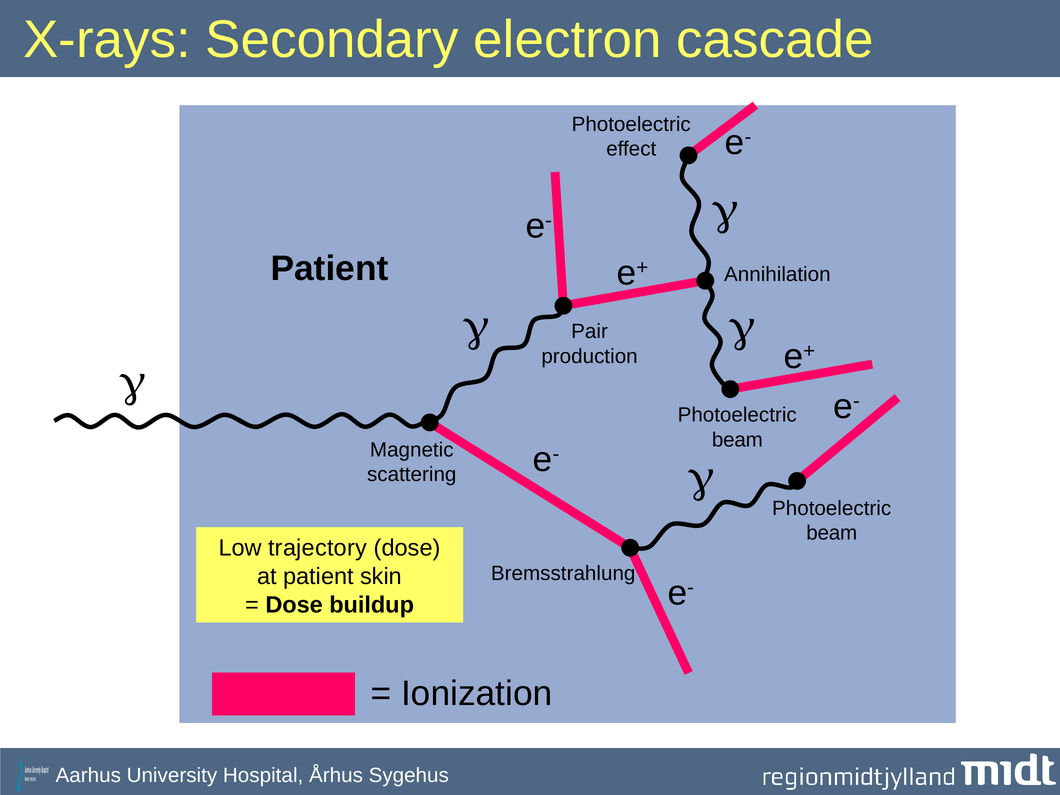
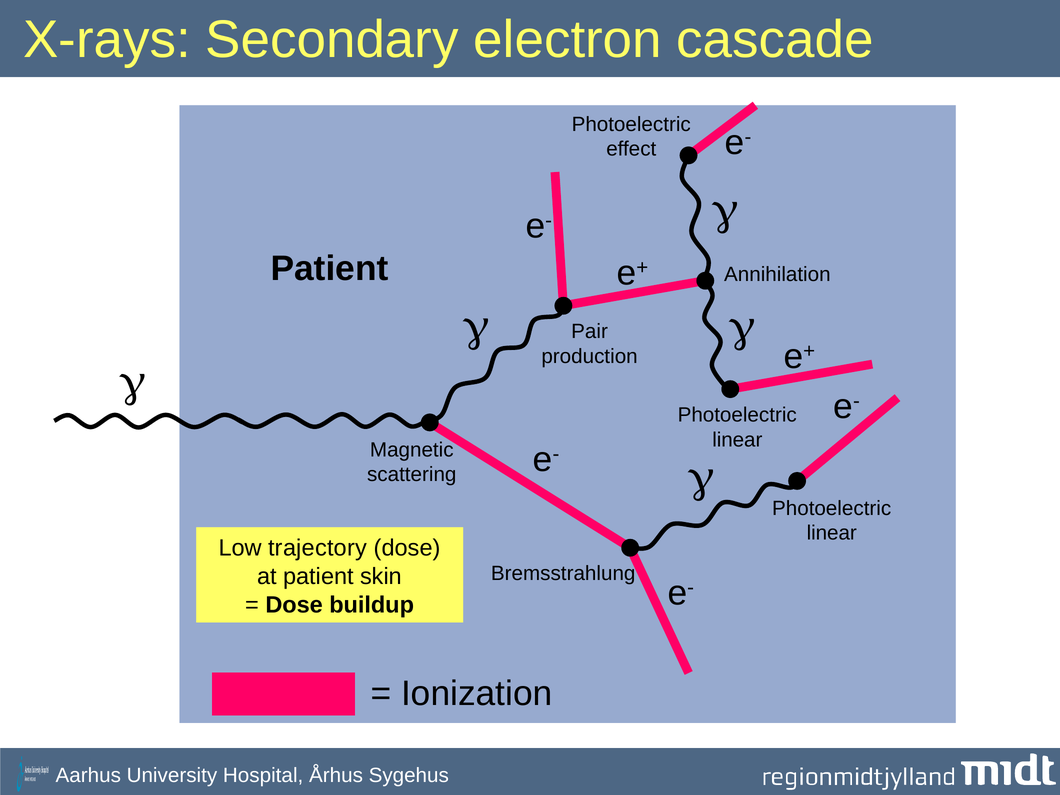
beam: beam -> linear (737, 440)
beam: beam -> linear (832, 533)
